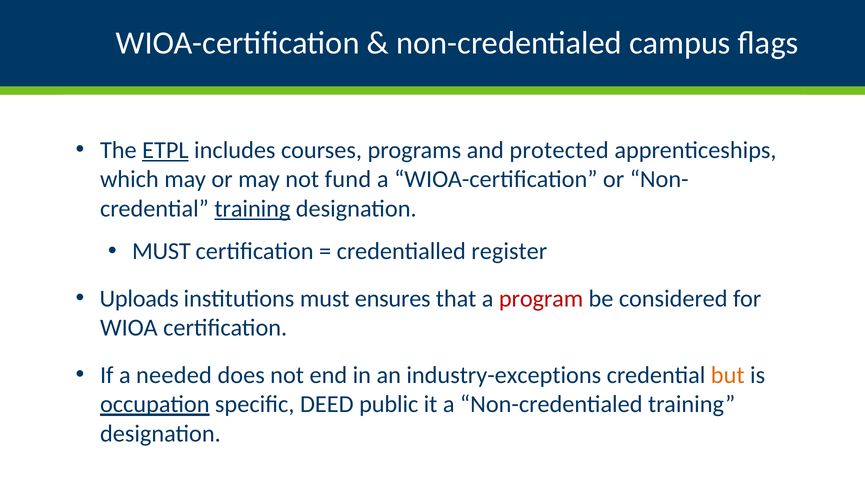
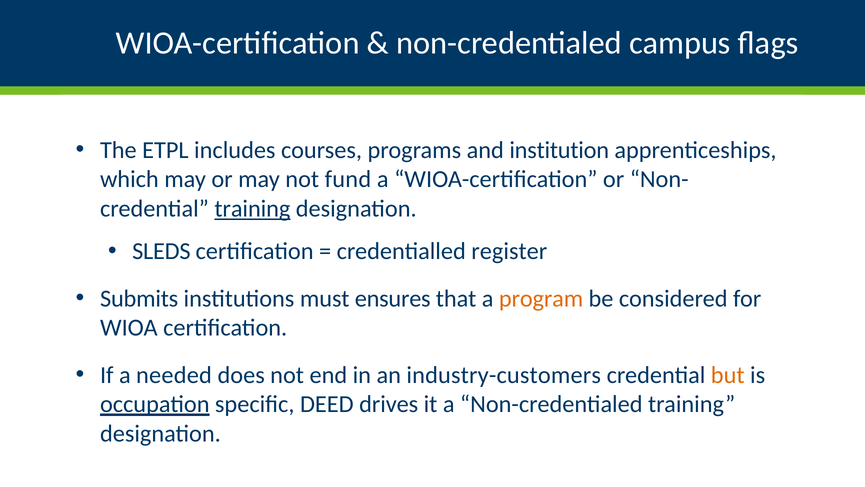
ETPL underline: present -> none (165, 150)
protected: protected -> institution (559, 150)
MUST: MUST -> SLEDS (161, 251)
Uploads: Uploads -> Submits (139, 298)
program colour: red -> orange (541, 298)
industry-exceptions: industry-exceptions -> industry-customers (504, 375)
public: public -> drives (389, 404)
